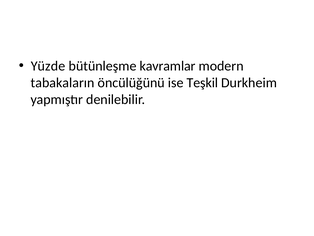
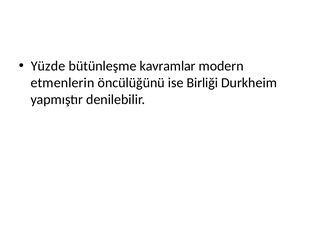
tabakaların: tabakaların -> etmenlerin (63, 83)
Teşkil: Teşkil -> Birliği (202, 83)
